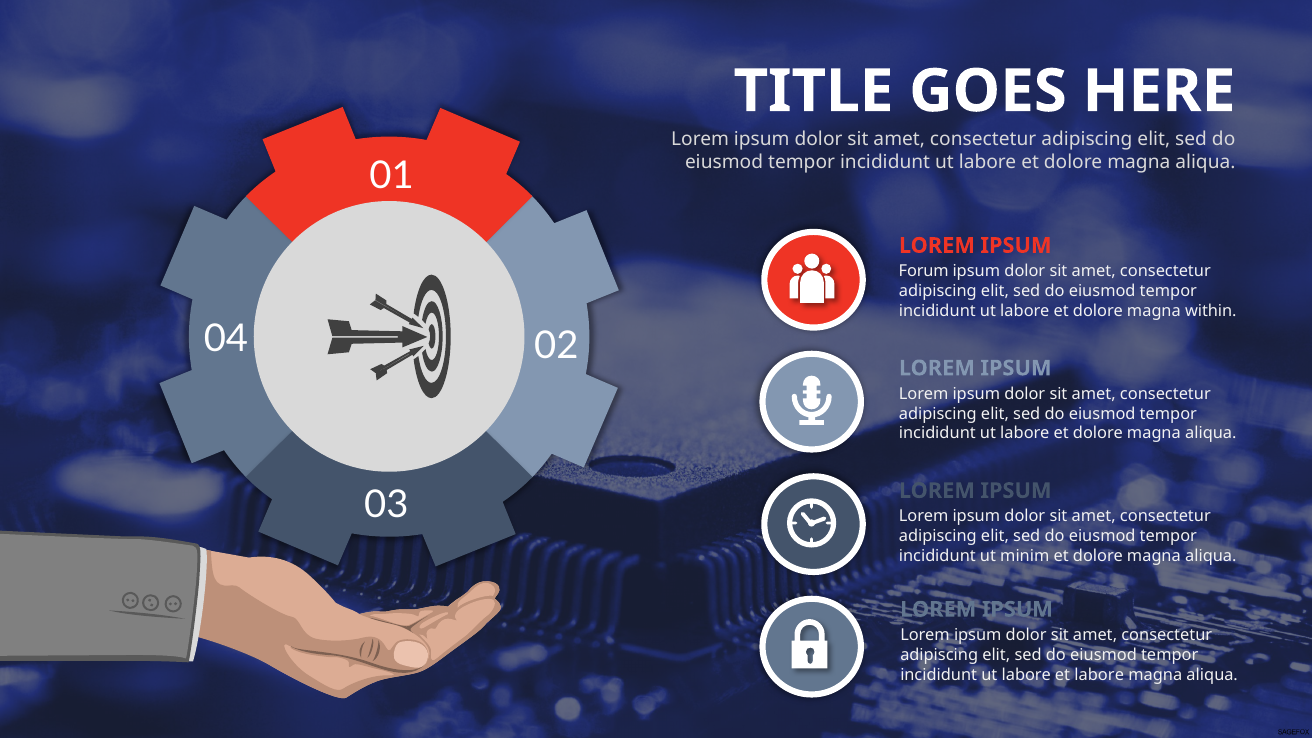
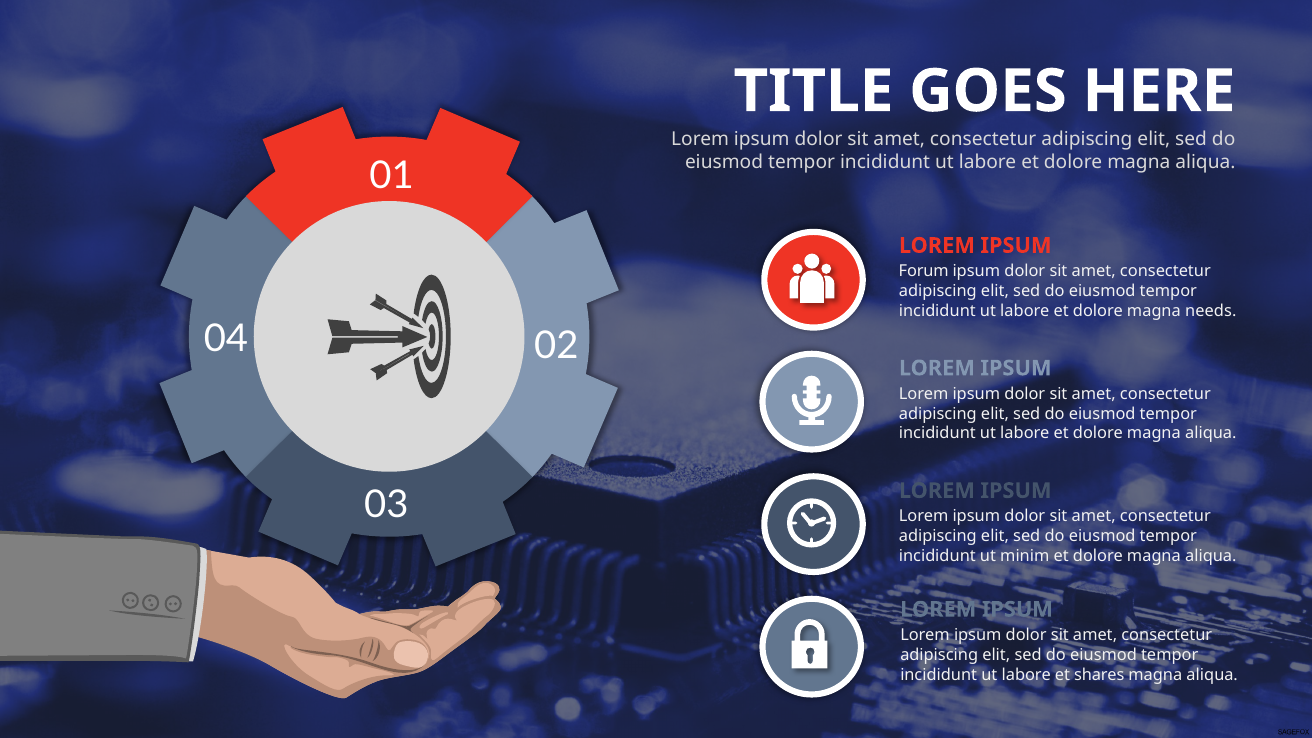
within: within -> needs (1211, 311)
et labore: labore -> shares (1099, 675)
